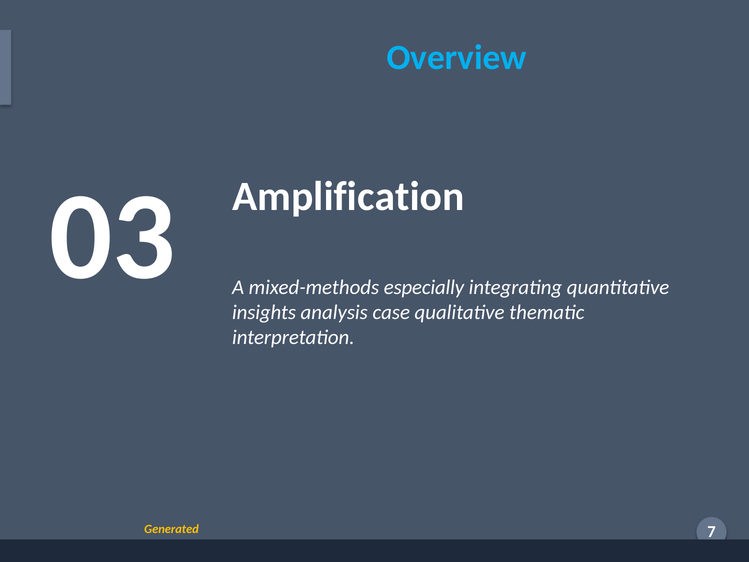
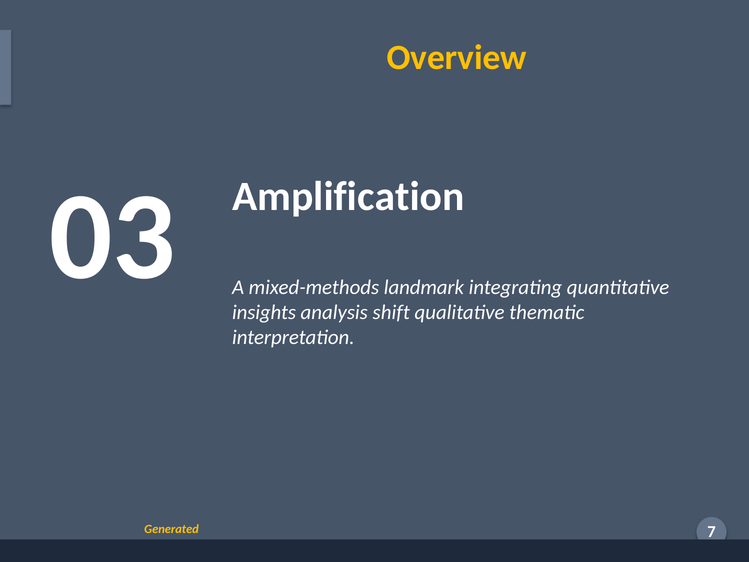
Overview colour: light blue -> yellow (457, 57)
especially: especially -> landmark (424, 287)
case: case -> shift (391, 312)
